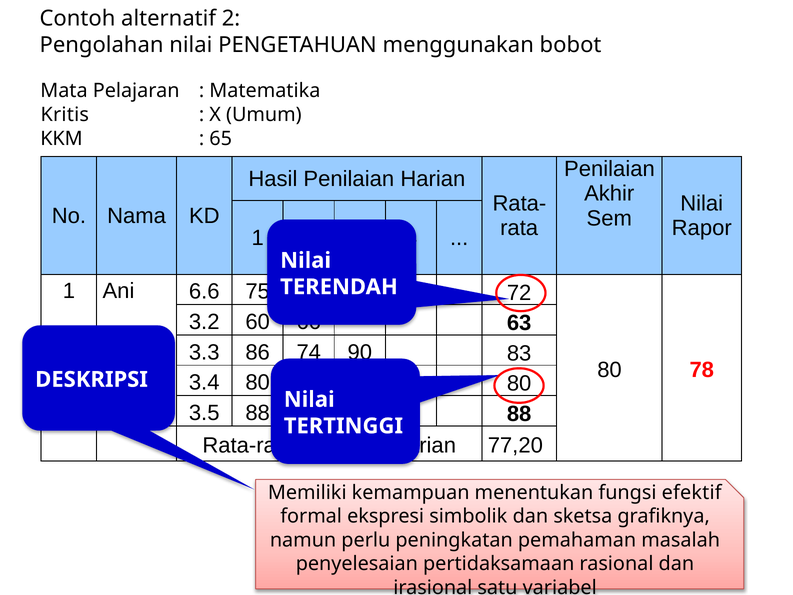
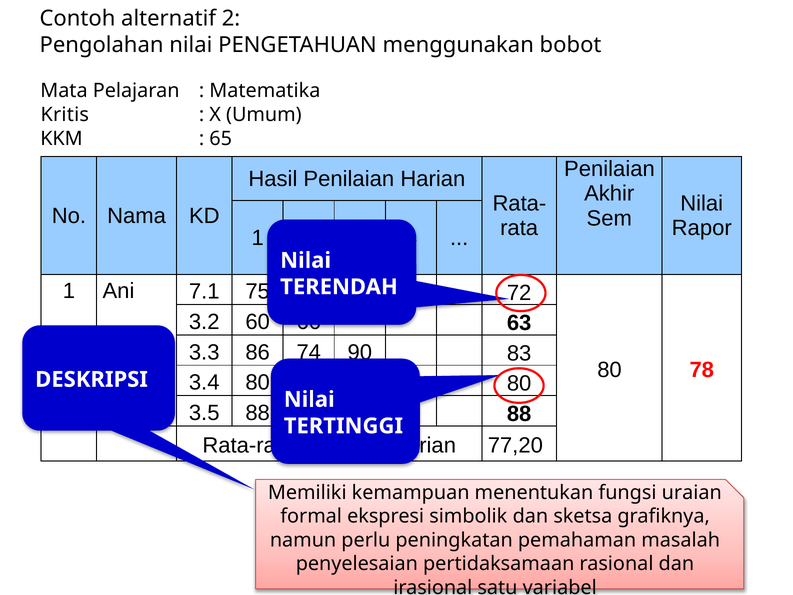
6.6: 6.6 -> 7.1 (204, 292)
efektif: efektif -> uraian (692, 492)
